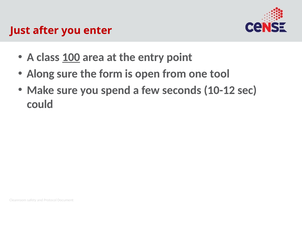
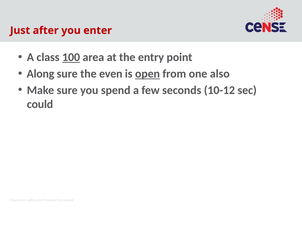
form: form -> even (111, 74)
open underline: none -> present (147, 74)
tool: tool -> also (220, 74)
